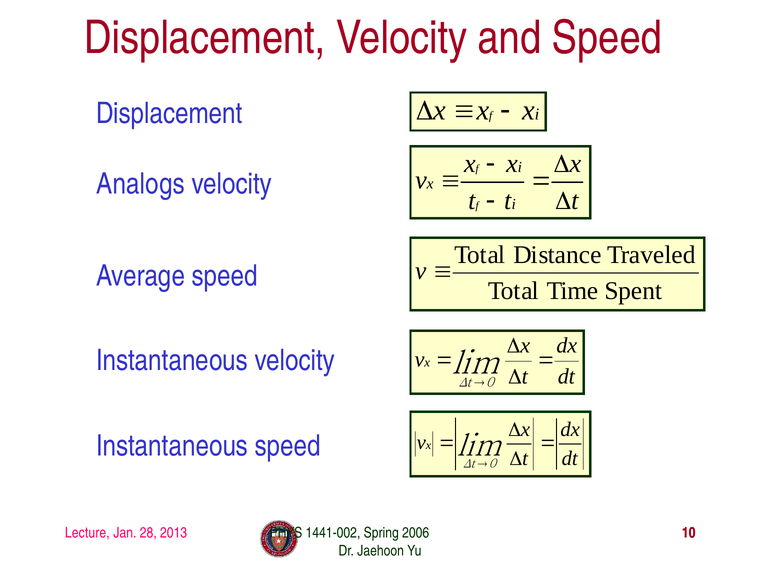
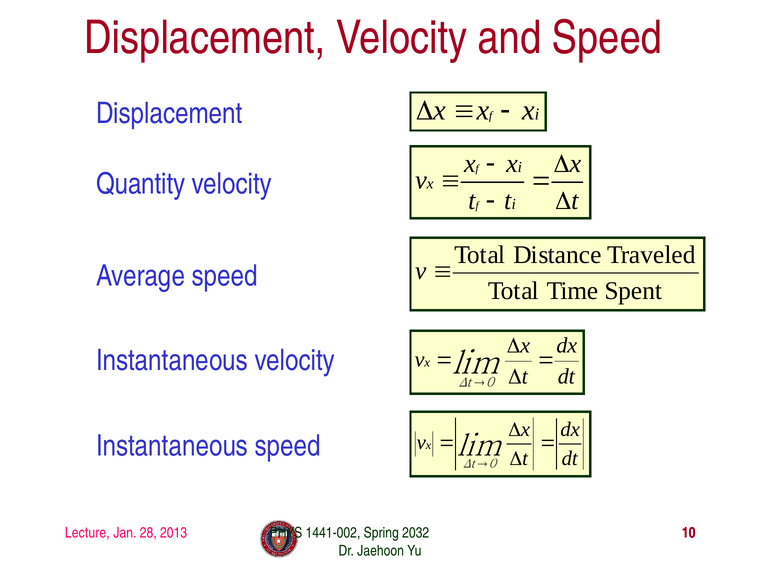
Analogs: Analogs -> Quantity (141, 184)
2006: 2006 -> 2032 (416, 533)
